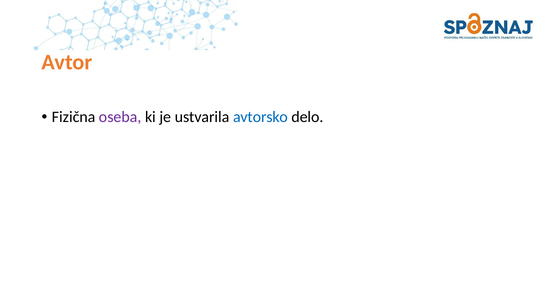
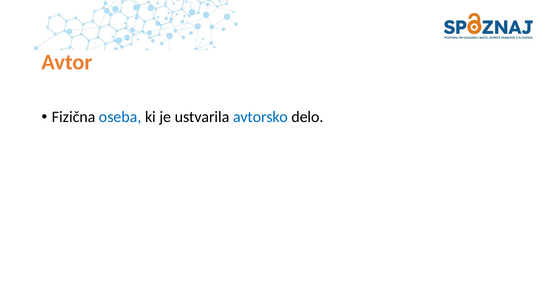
oseba colour: purple -> blue (120, 117)
